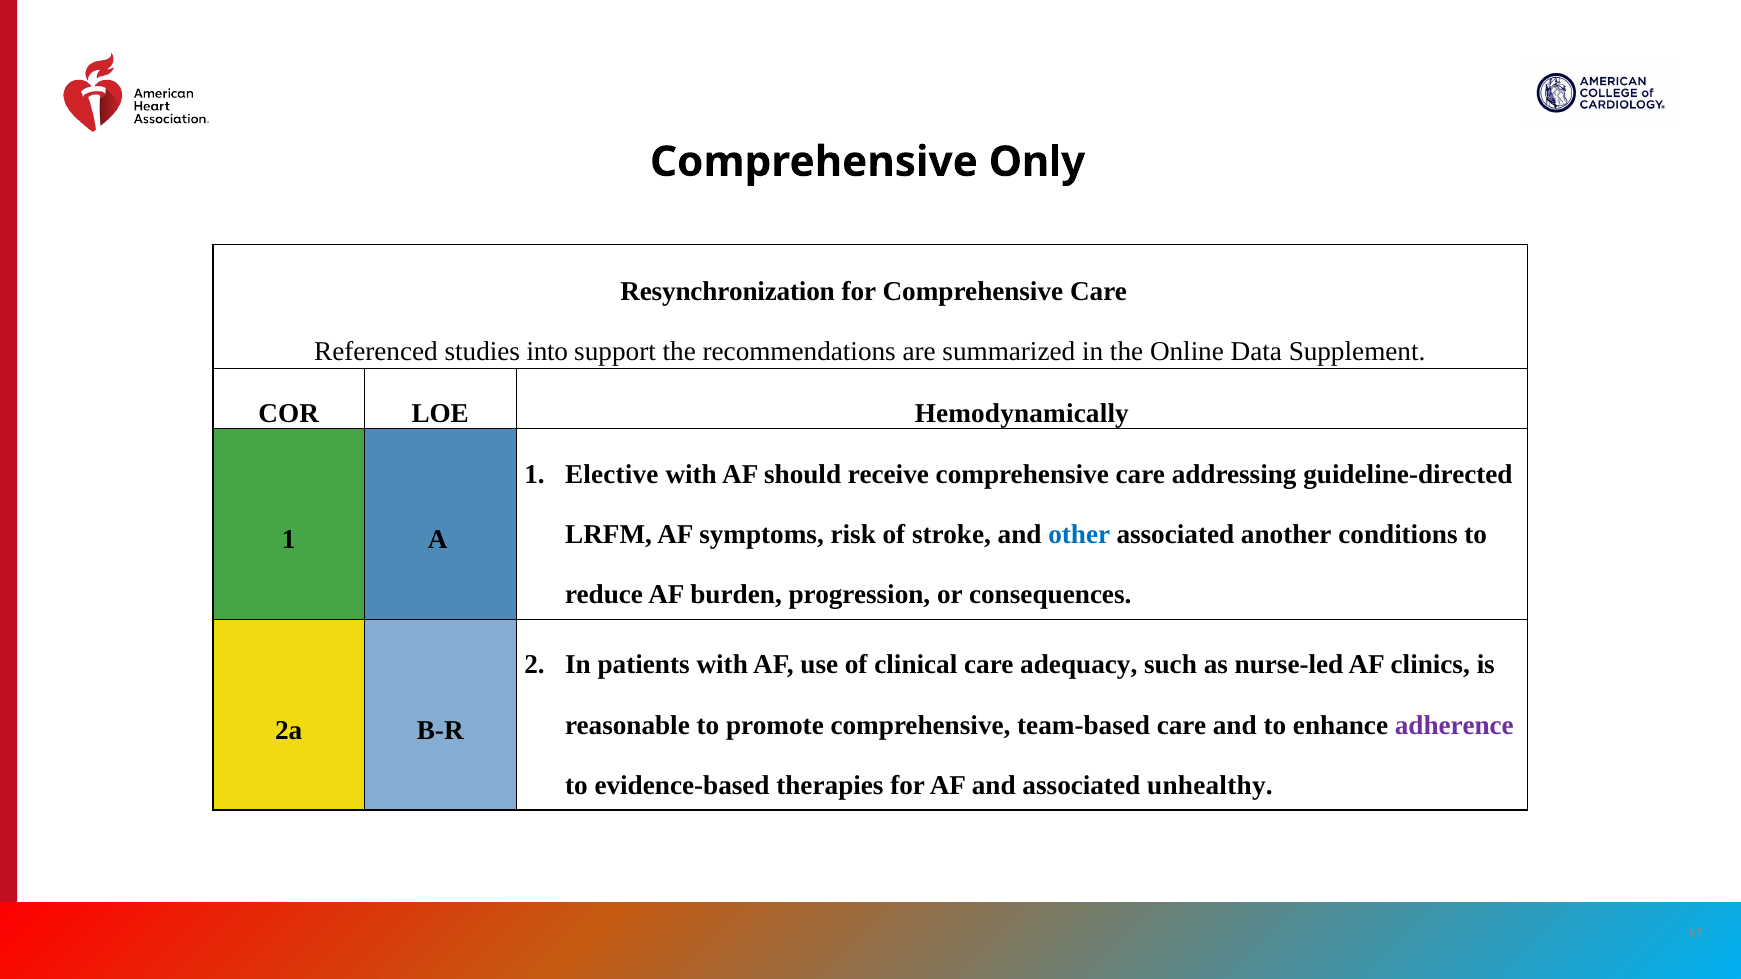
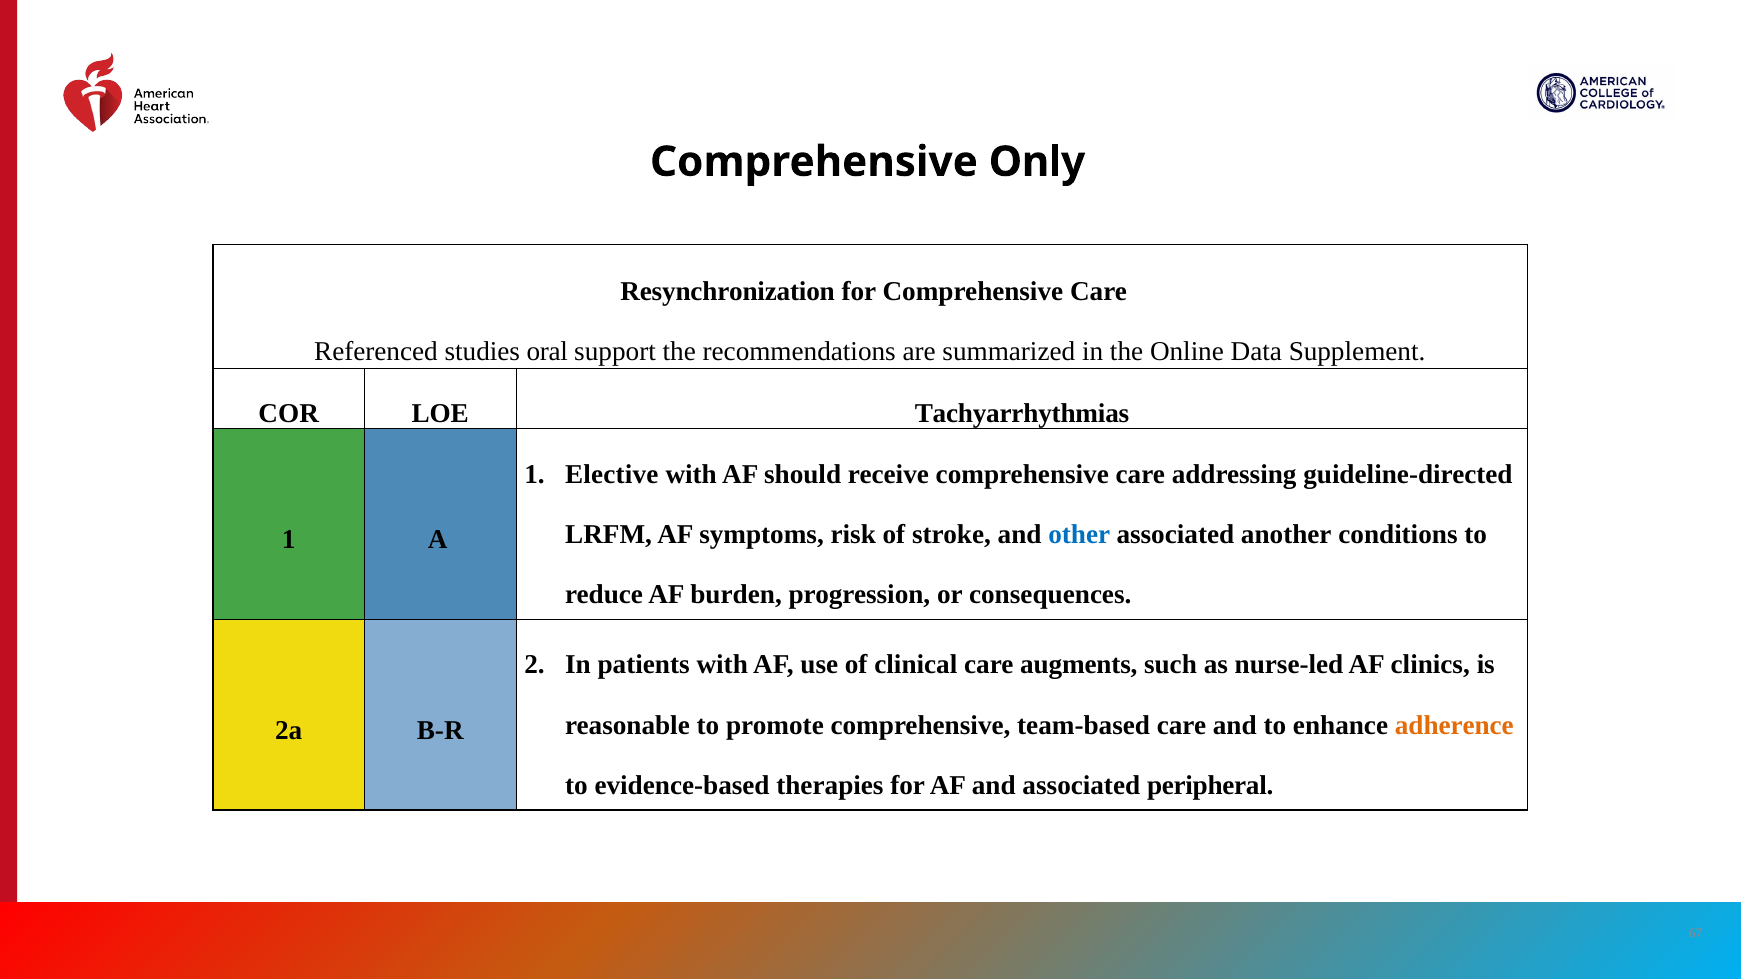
into: into -> oral (547, 352)
Hemodynamically: Hemodynamically -> Tachyarrhythmias (1022, 414)
adequacy: adequacy -> augments (1079, 665)
adherence colour: purple -> orange (1454, 725)
unhealthy: unhealthy -> peripheral (1210, 786)
